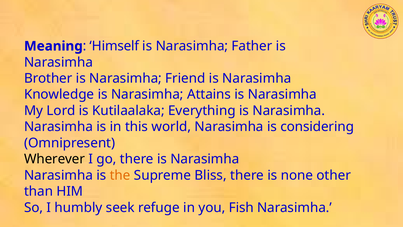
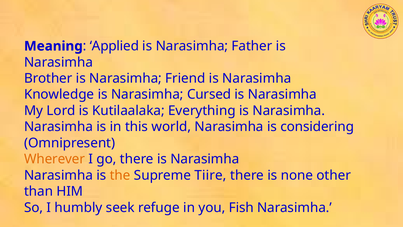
Himself: Himself -> Applied (114, 46)
Attains: Attains -> Cursed (209, 94)
Wherever colour: black -> orange (55, 159)
Bliss: Bliss -> Tiire (211, 175)
